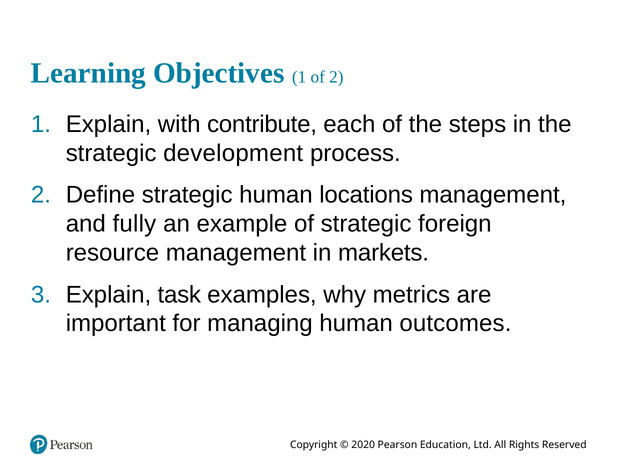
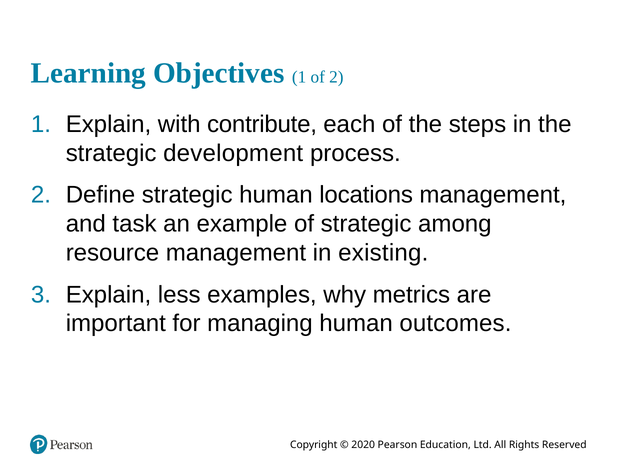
fully: fully -> task (135, 224)
foreign: foreign -> among (455, 224)
markets: markets -> existing (383, 253)
task: task -> less (179, 295)
